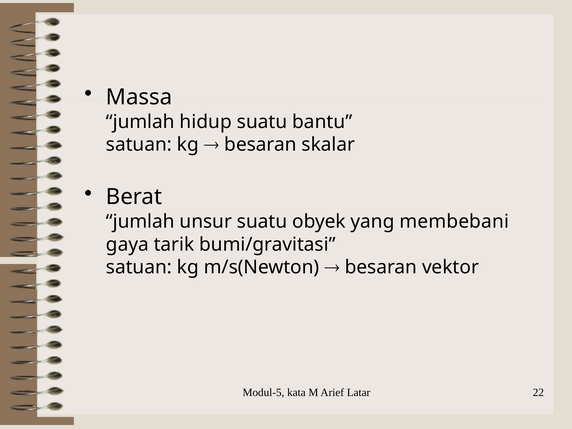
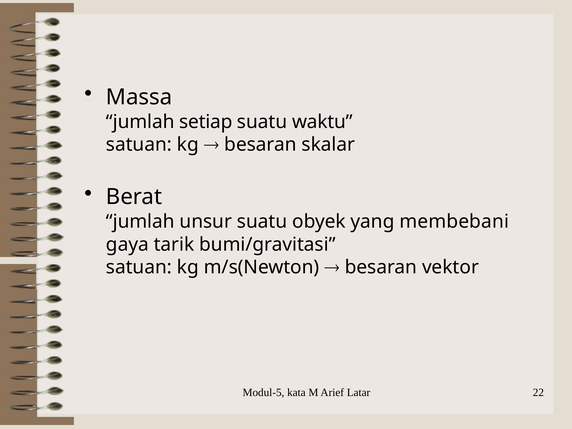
hidup: hidup -> setiap (206, 122)
bantu: bantu -> waktu (322, 122)
